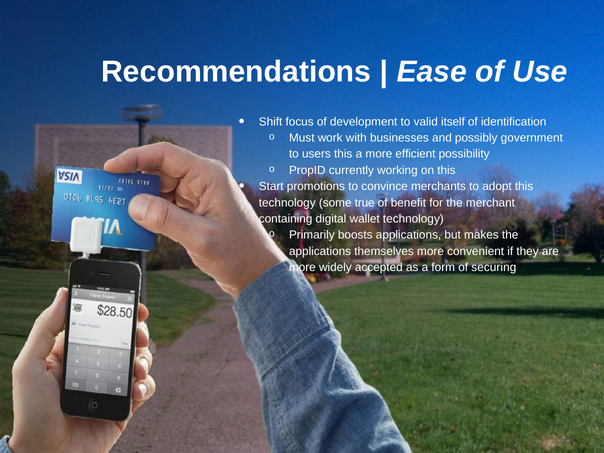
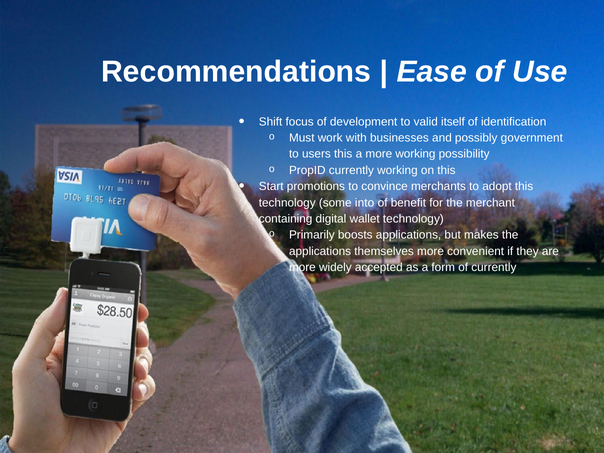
more efficient: efficient -> working (415, 154)
true: true -> into (365, 203)
of securing: securing -> currently (494, 267)
